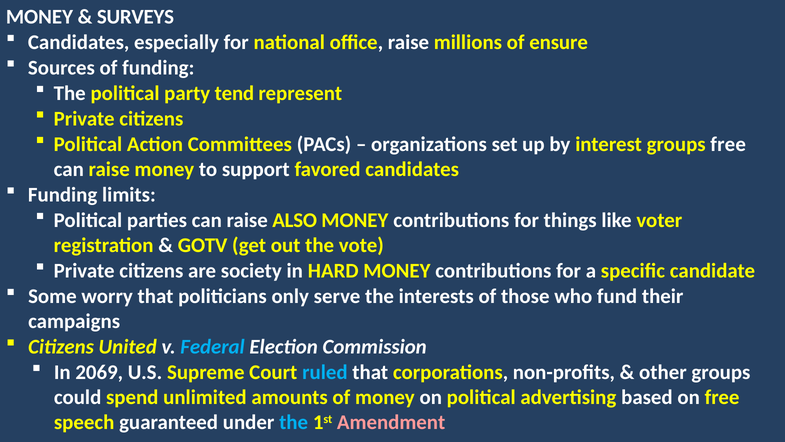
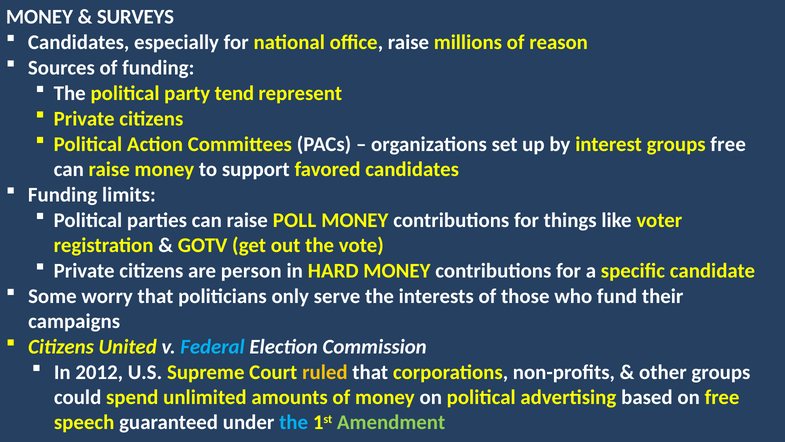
ensure: ensure -> reason (559, 42)
ALSO: ALSO -> POLL (294, 220)
society: society -> person (251, 271)
2069: 2069 -> 2012 (99, 372)
ruled colour: light blue -> yellow (325, 372)
Amendment colour: pink -> light green (391, 422)
